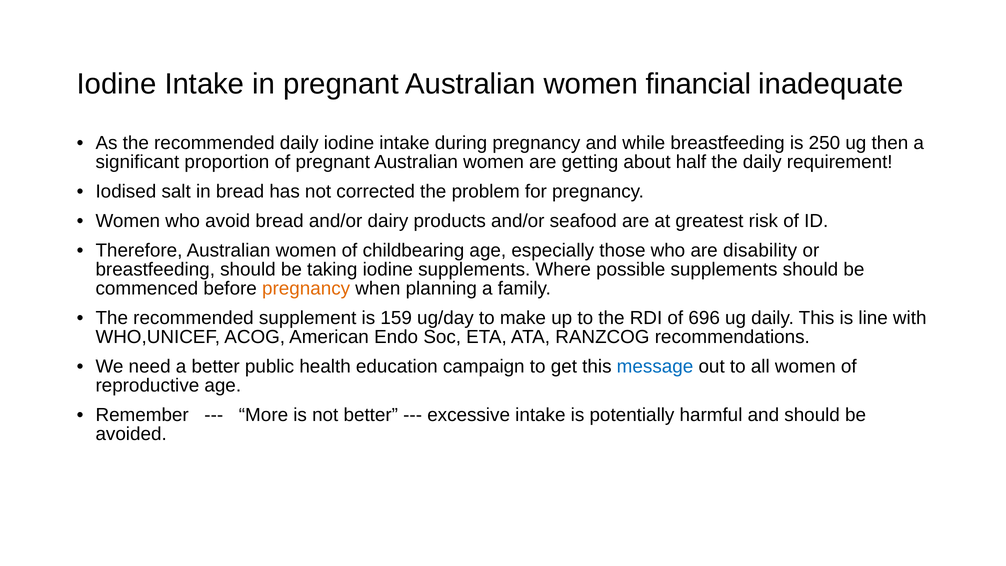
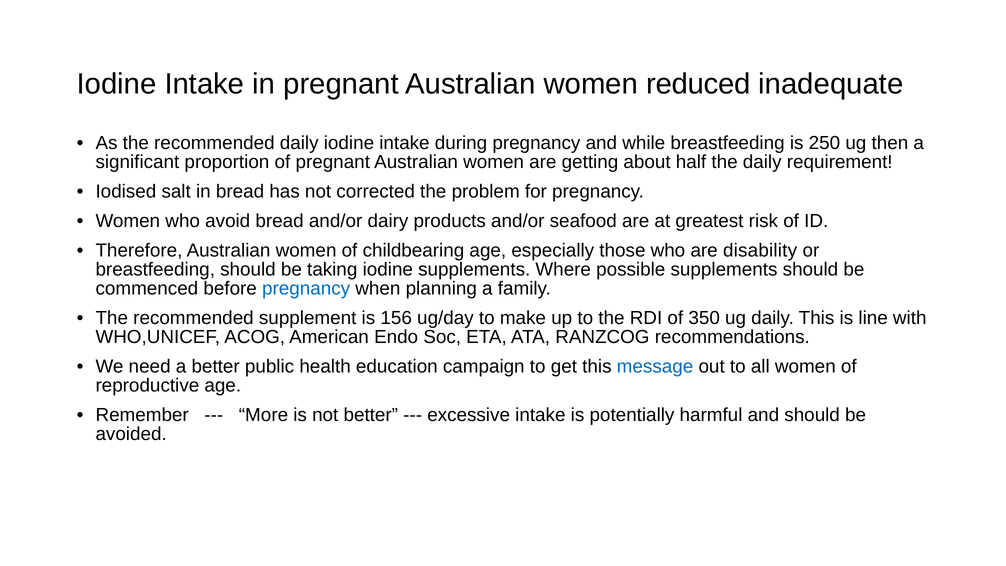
financial: financial -> reduced (698, 84)
pregnancy colour: orange -> blue (306, 289)
159: 159 -> 156 (396, 318)
696: 696 -> 350 (704, 318)
